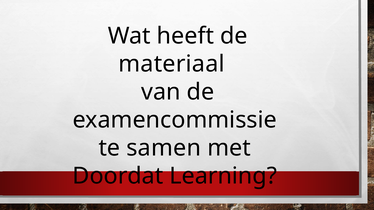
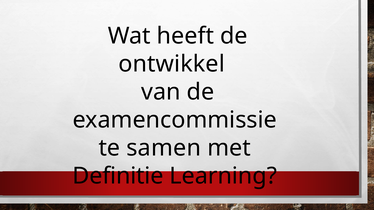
materiaal: materiaal -> ontwikkel (172, 64)
Doordat: Doordat -> Definitie (118, 176)
